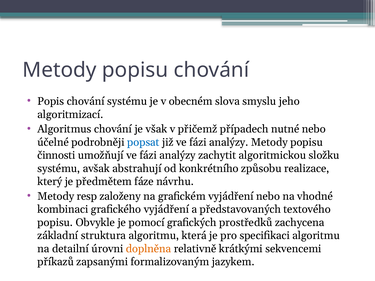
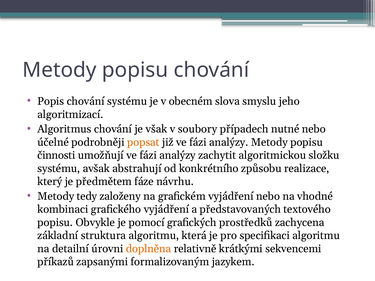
přičemž: přičemž -> soubory (197, 129)
popsat colour: blue -> orange (143, 142)
resp: resp -> tedy (87, 196)
